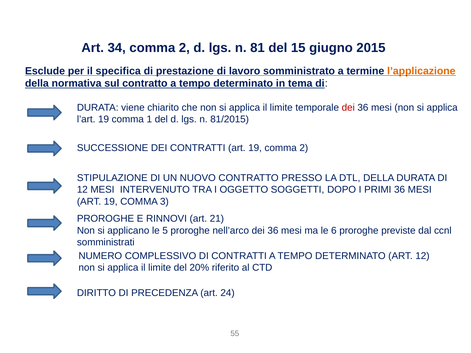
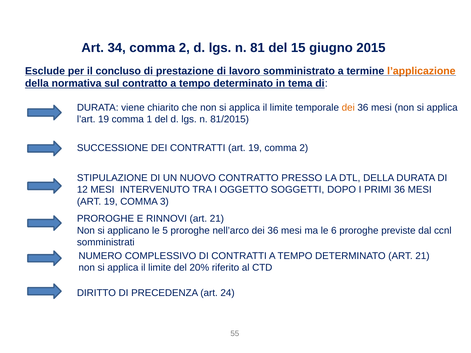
specifica: specifica -> concluso (118, 71)
dei colour: red -> orange (348, 108)
DETERMINATO ART 12: 12 -> 21 (422, 256)
